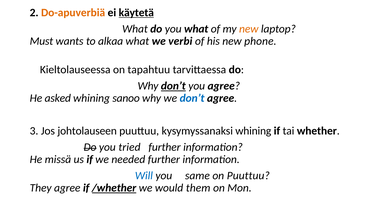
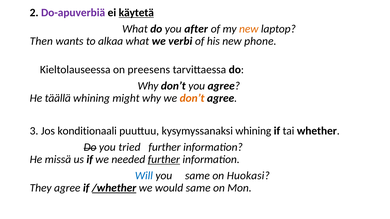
Do-apuverbiä colour: orange -> purple (73, 13)
you what: what -> after (196, 29)
Must: Must -> Then (41, 41)
tapahtuu: tapahtuu -> preesens (149, 70)
don’t underline: present -> none (173, 86)
asked: asked -> täällä (58, 98)
sanoo: sanoo -> might (126, 98)
don’t colour: blue -> orange (192, 98)
johtolauseen: johtolauseen -> konditionaali (87, 131)
further underline: none -> present (164, 160)
on Puuttuu: Puuttuu -> Huokasi (248, 176)
would them: them -> same (198, 188)
